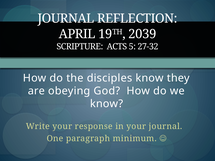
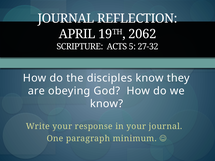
2039: 2039 -> 2062 (142, 34)
